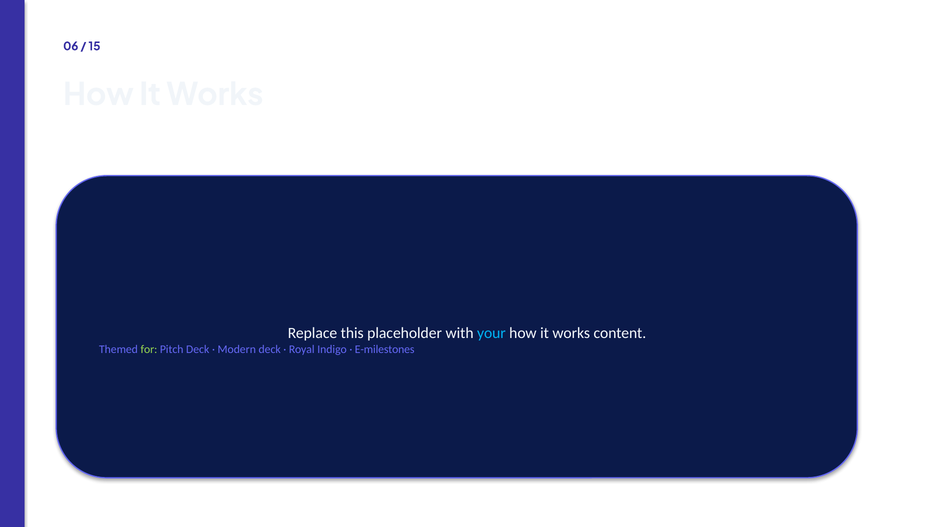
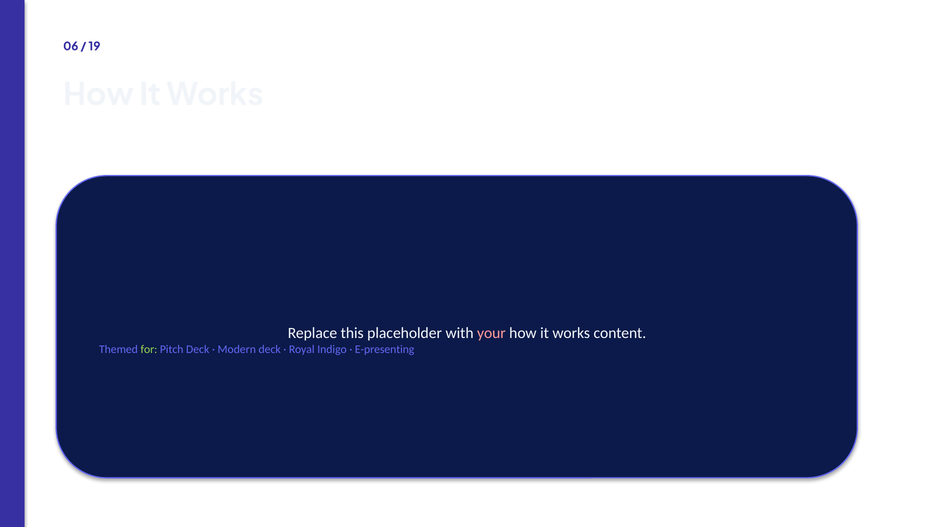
15: 15 -> 19 (94, 46)
your colour: light blue -> pink (491, 333)
E-milestones: E-milestones -> E-presenting (385, 349)
